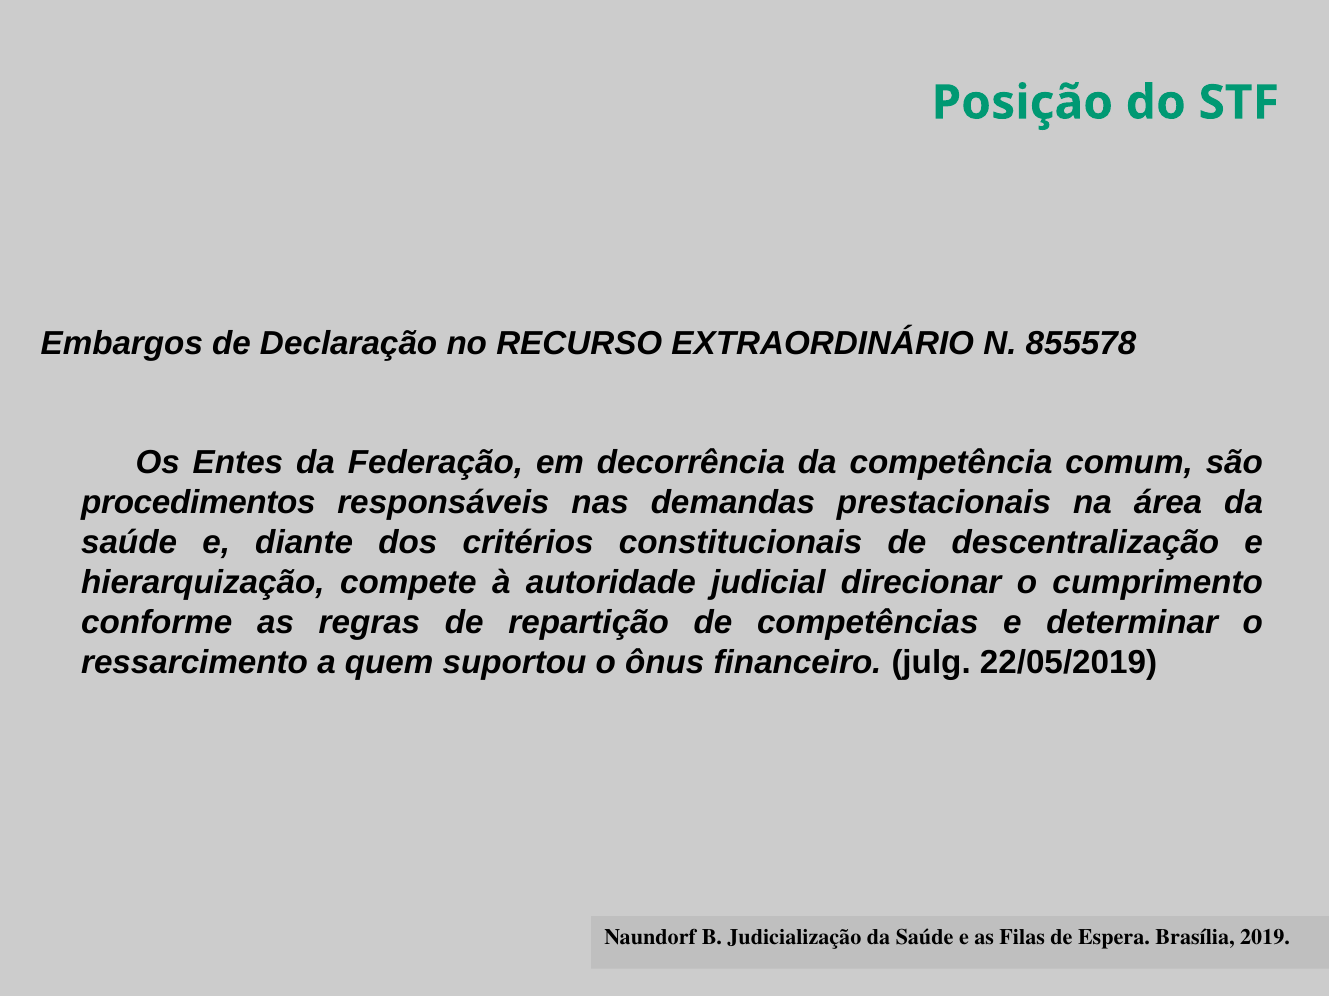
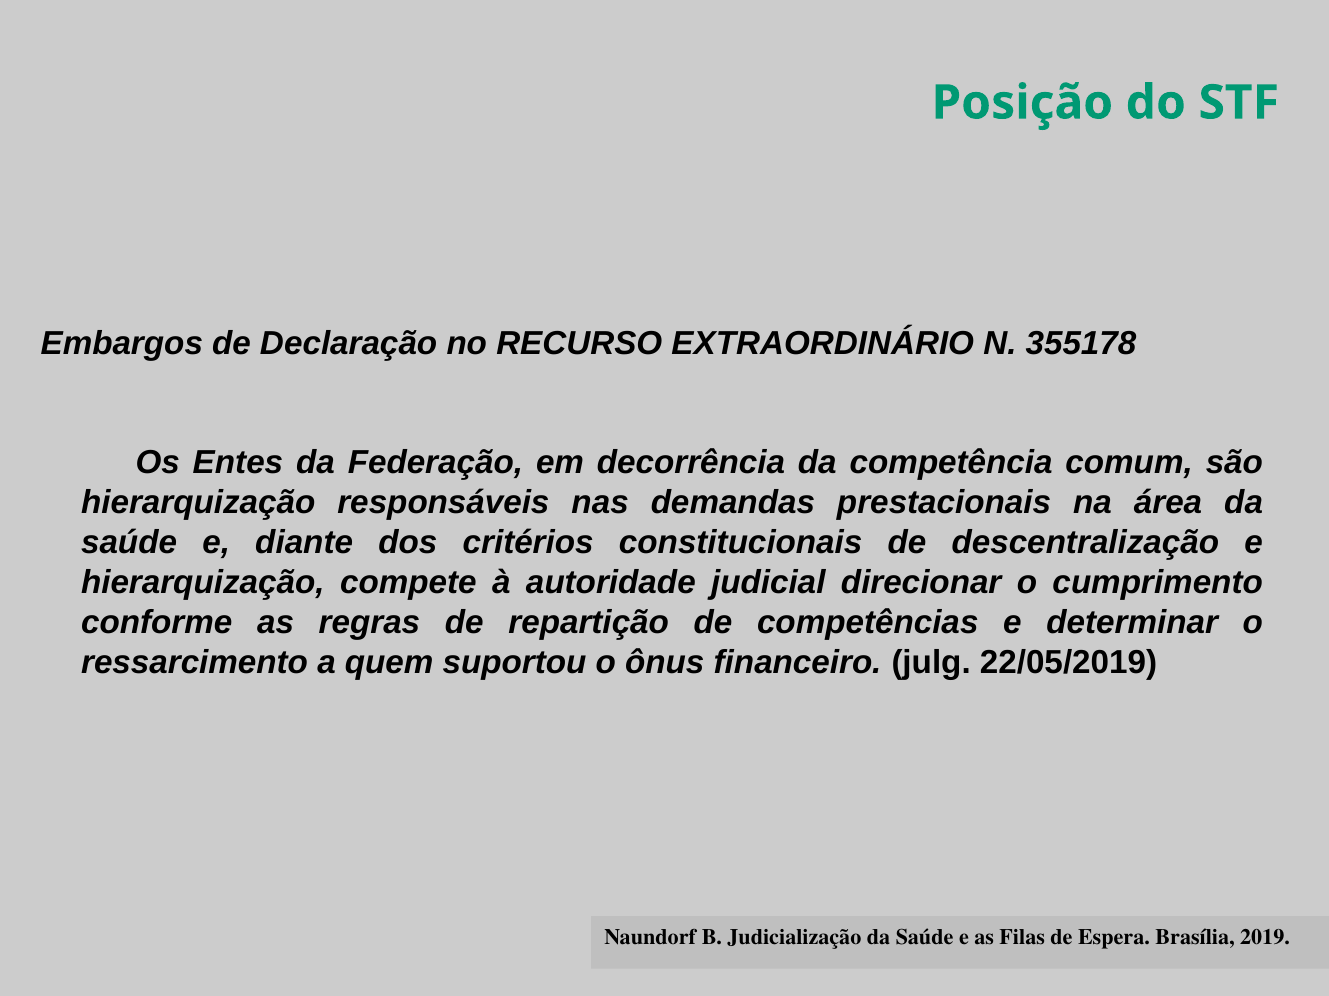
855578: 855578 -> 355178 (1081, 344)
procedimentos: procedimentos -> hierarquização (198, 503)
